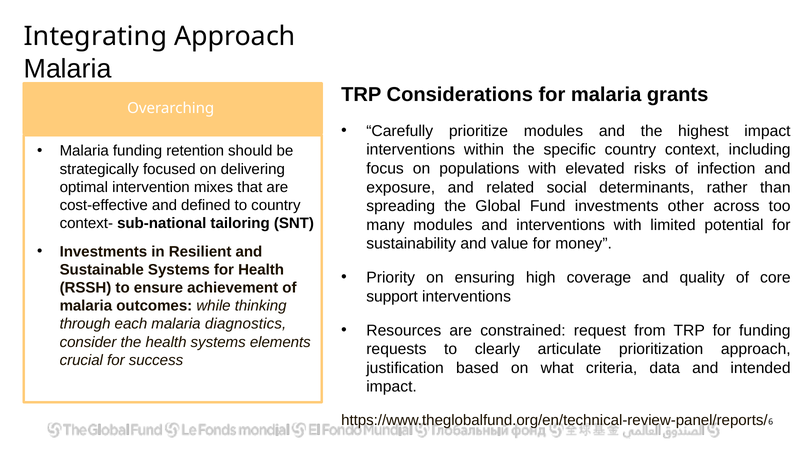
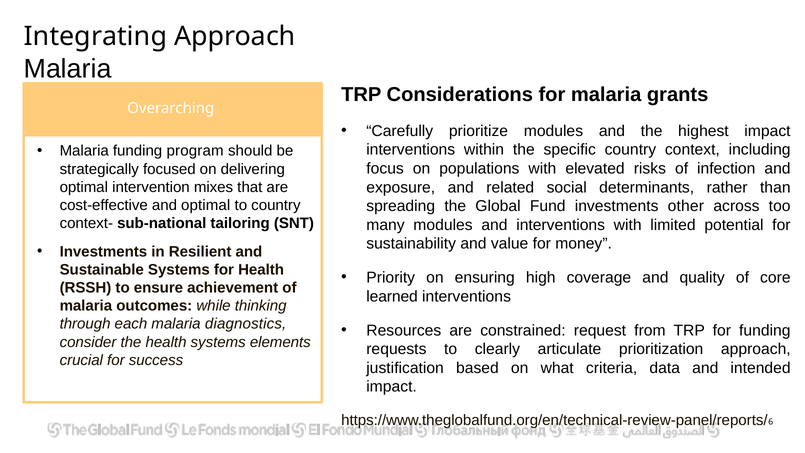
retention: retention -> program (195, 151)
and defined: defined -> optimal (206, 205)
support: support -> learned (392, 296)
